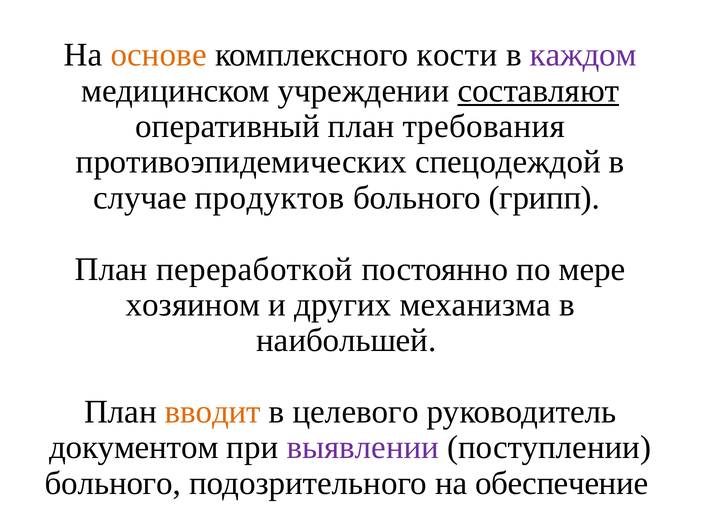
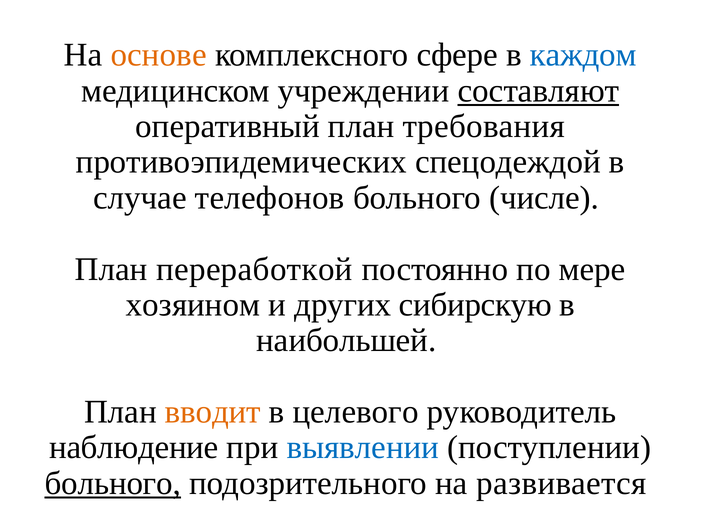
кости: кости -> сфере (457, 55)
каждом colour: purple -> blue (583, 55)
продуктов: продуктов -> телефонов (270, 198)
грипп: грипп -> числе (544, 198)
механизма: механизма -> сибирскую (475, 305)
документом: документом -> наблюдение (134, 448)
выявлении colour: purple -> blue (363, 448)
больного underline: none -> present (113, 484)
обеспечение: обеспечение -> развивается (561, 484)
